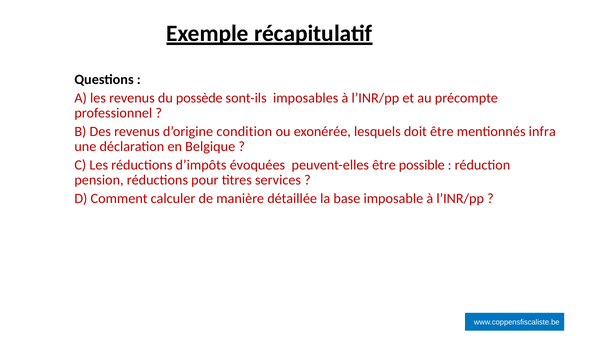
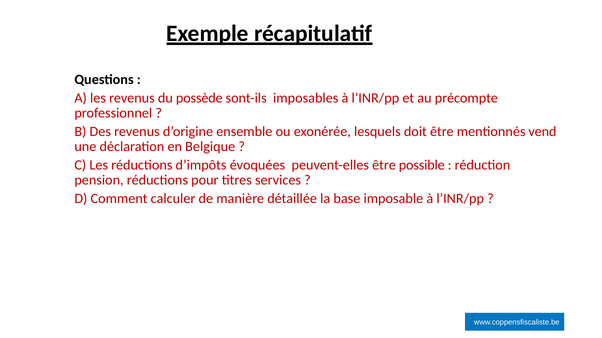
condition: condition -> ensemble (244, 132)
infra: infra -> vend (542, 132)
